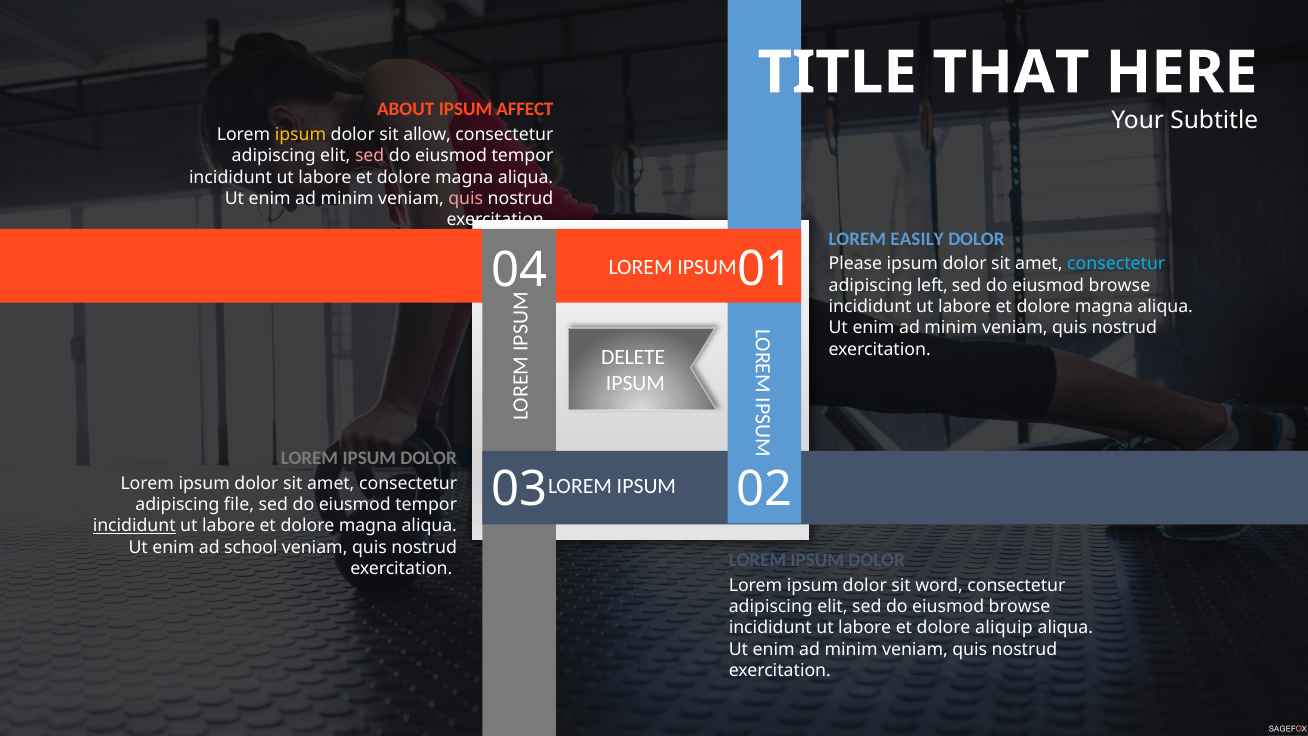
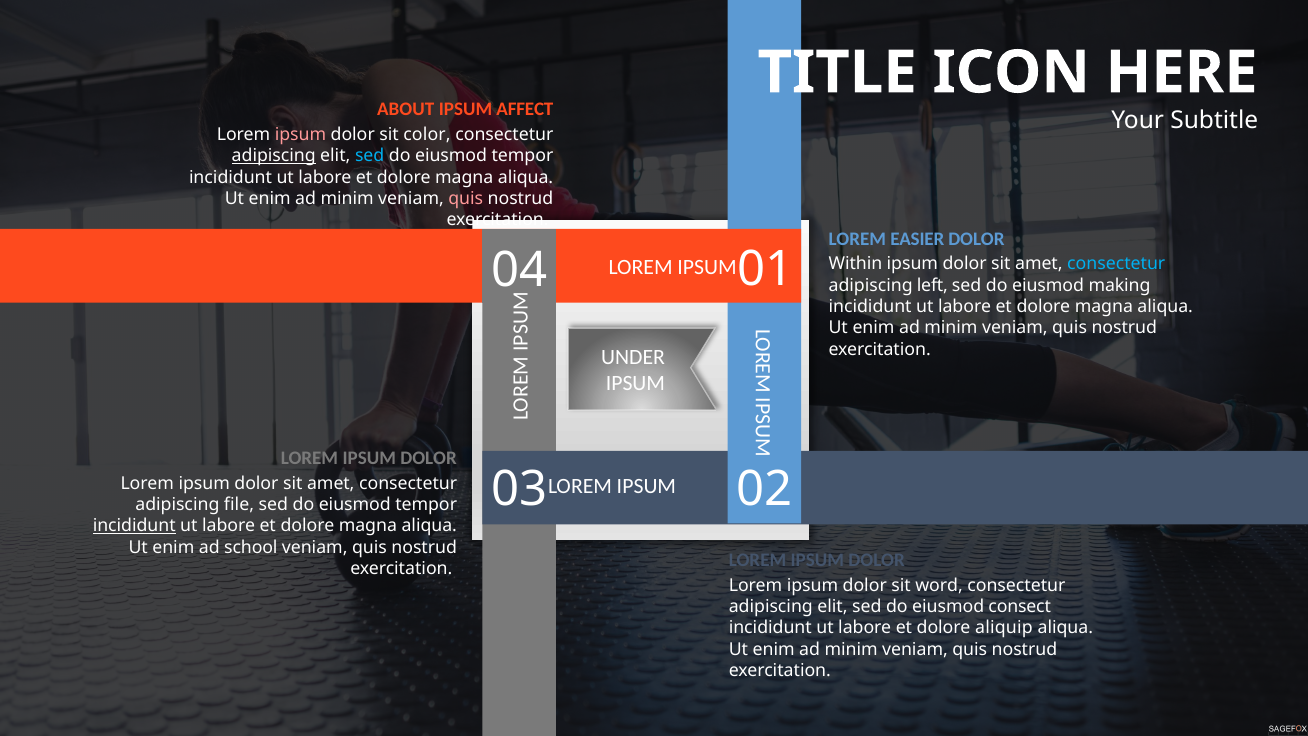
THAT: THAT -> ICON (1011, 73)
ipsum colour: yellow -> pink (300, 135)
allow: allow -> color (427, 135)
adipiscing underline: none -> present (274, 156)
sed colour: pink -> light blue (370, 156)
EASILY: EASILY -> EASIER (917, 239)
Please: Please -> Within (855, 264)
browse: browse -> making (1120, 285)
DELETE: DELETE -> UNDER (633, 357)
browse: browse -> consect (1020, 607)
